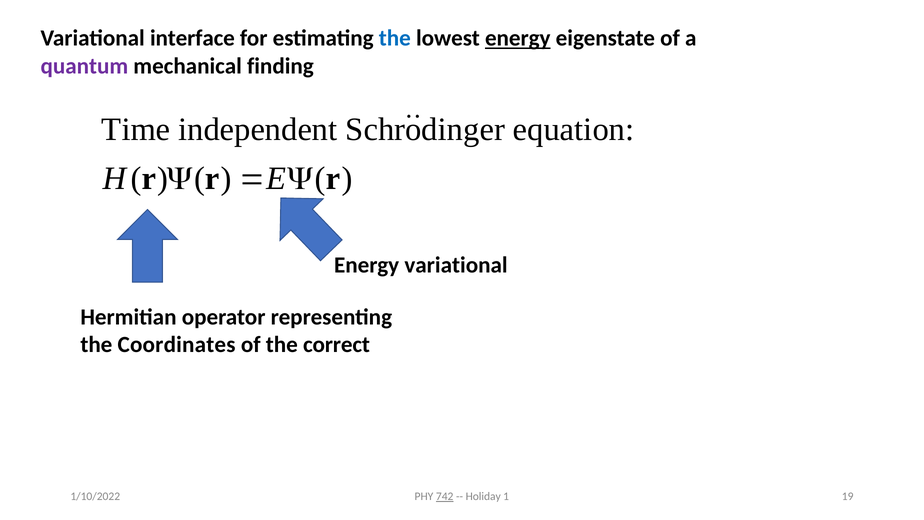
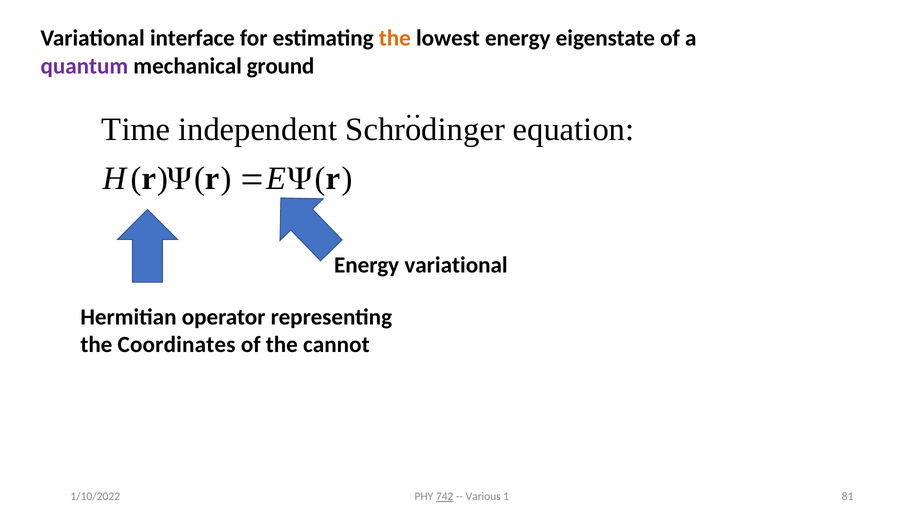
the colour: blue -> orange (395, 38)
energy underline: present -> none (518, 38)
finding: finding -> ground (281, 66)
correct: correct -> cannot (336, 344)
Holiday: Holiday -> Various (483, 496)
19: 19 -> 81 (848, 496)
